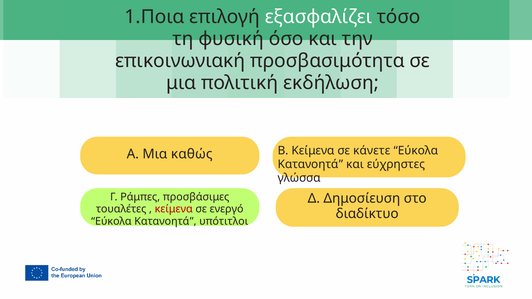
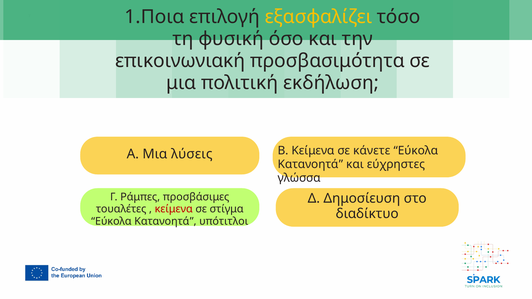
εξασφαλίζει colour: white -> yellow (318, 17)
καθώς: καθώς -> λύσεις (192, 154)
ενεργό: ενεργό -> στίγμα (227, 209)
